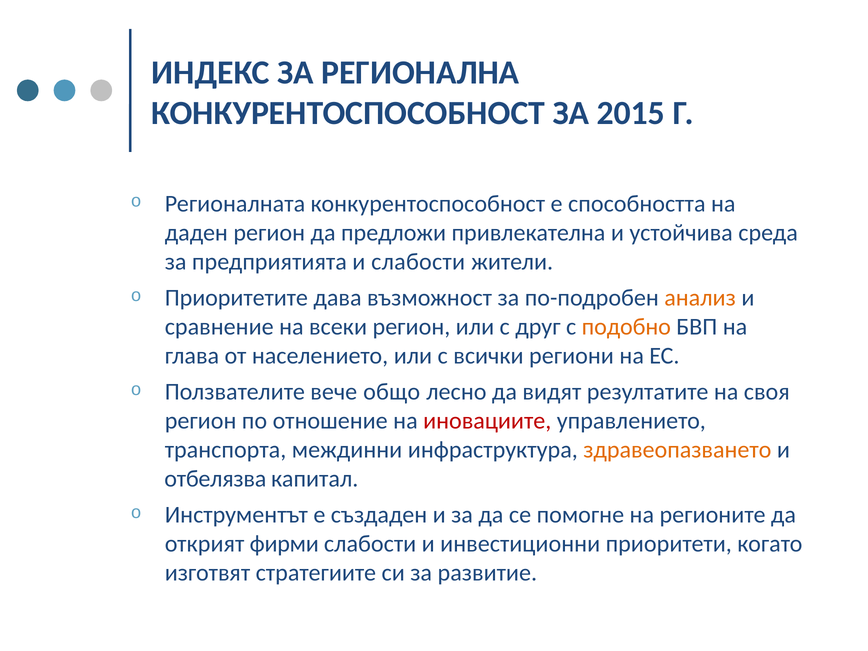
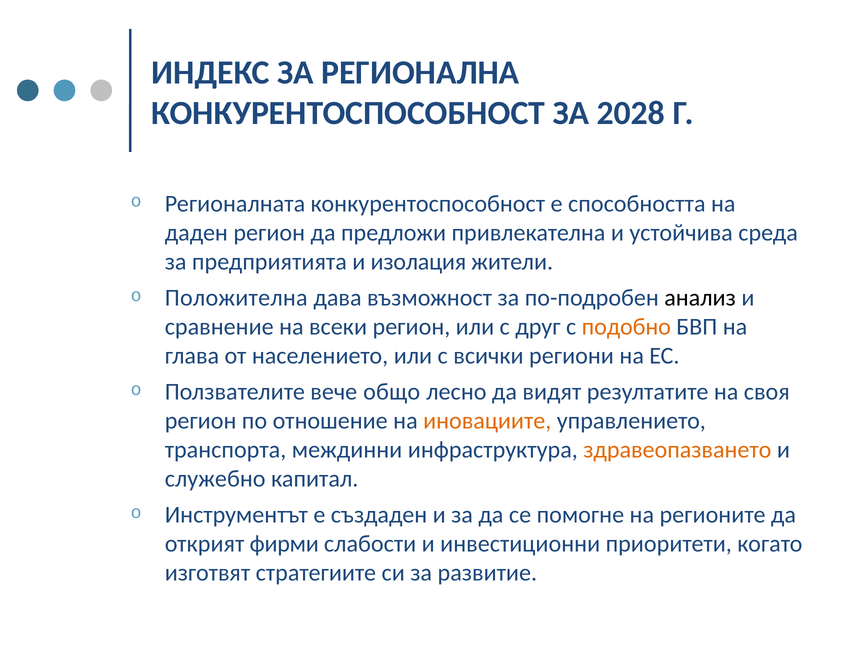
2015: 2015 -> 2028 (631, 113)
и слабости: слабости -> изолация (418, 262)
Приоритетите: Приоритетите -> Положителна (236, 298)
анализ colour: orange -> black (700, 298)
иновациите colour: red -> orange (487, 421)
отбелязва: отбелязва -> служебно (215, 479)
